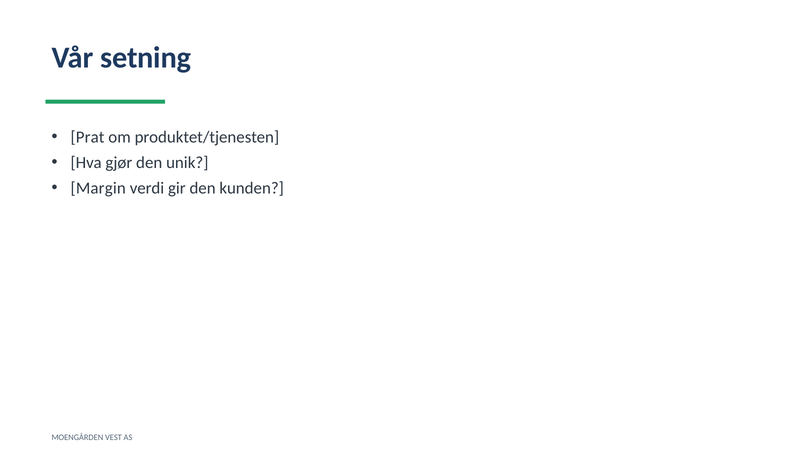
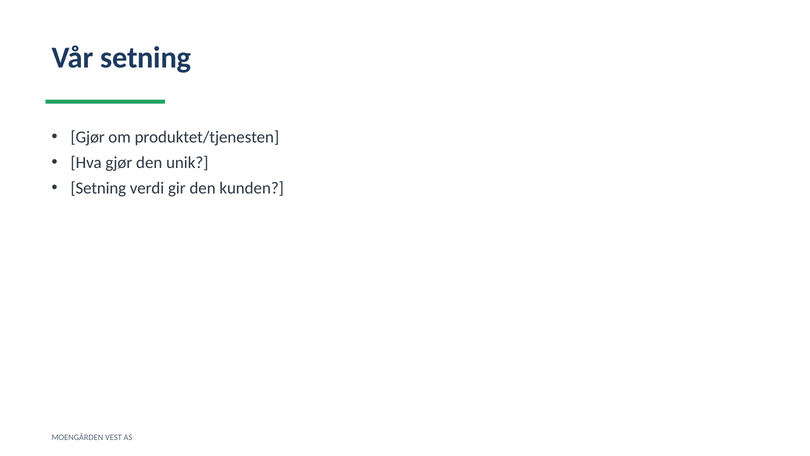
Prat: Prat -> Gjør (88, 137)
Margin: Margin -> Setning (98, 188)
